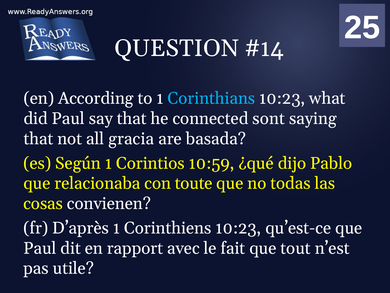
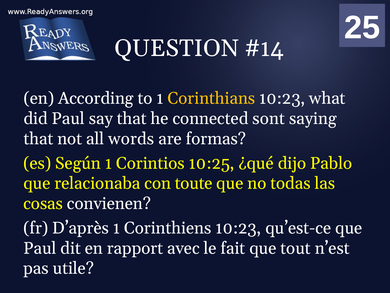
Corinthians colour: light blue -> yellow (211, 98)
gracia: gracia -> words (131, 139)
basada: basada -> formas (216, 139)
10:59: 10:59 -> 10:25 (212, 163)
